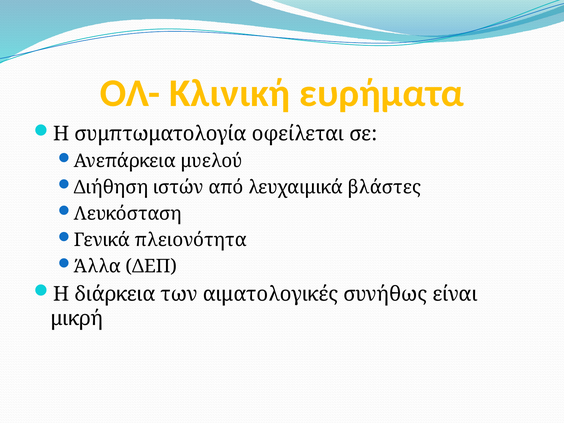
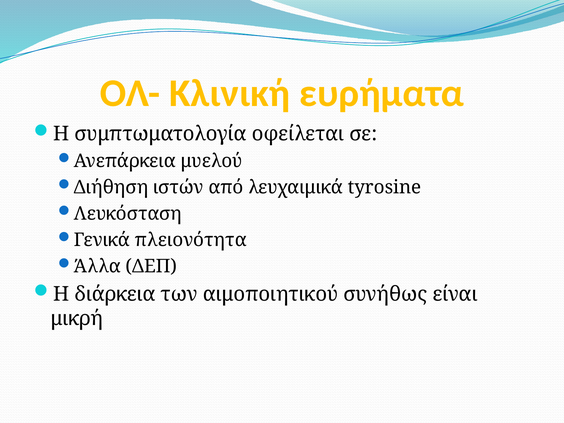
βλάστες: βλάστες -> tyrosine (385, 187)
αιματολογικές: αιματολογικές -> αιμοποιητικού (271, 294)
